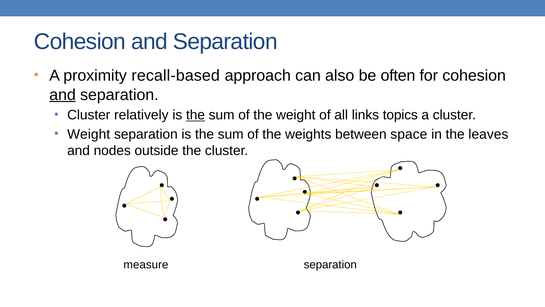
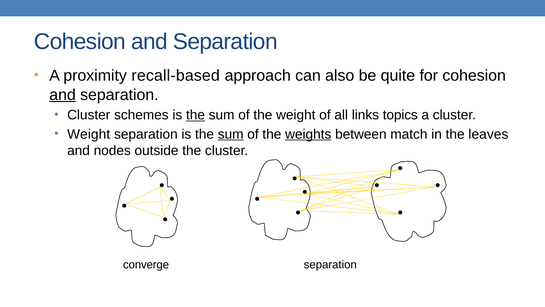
often: often -> quite (398, 76)
relatively: relatively -> schemes (141, 115)
sum underline: none -> present (231, 134)
weights underline: none -> present (308, 134)
space: space -> match (409, 134)
measure: measure -> converge (146, 264)
